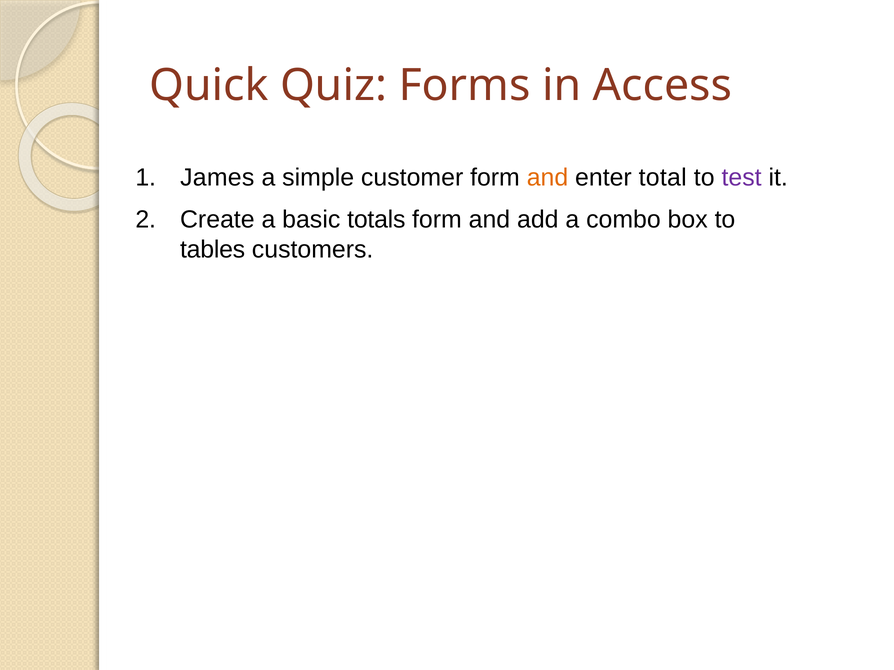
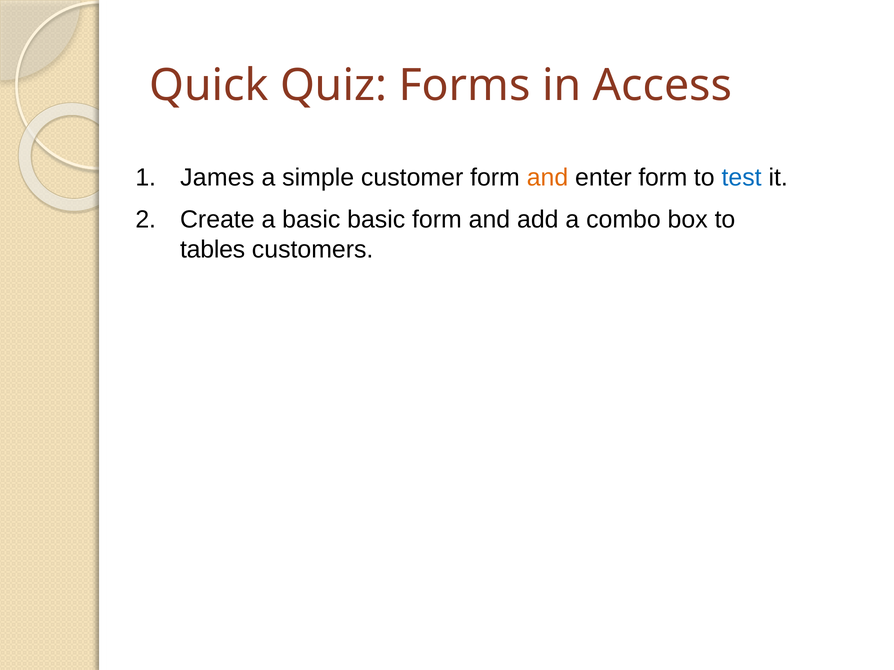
enter total: total -> form (663, 177)
test colour: purple -> blue (742, 177)
basic totals: totals -> basic (376, 220)
